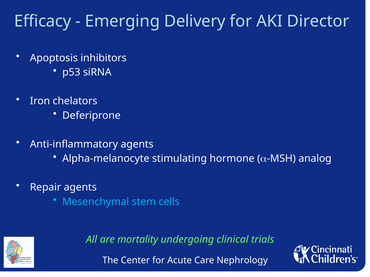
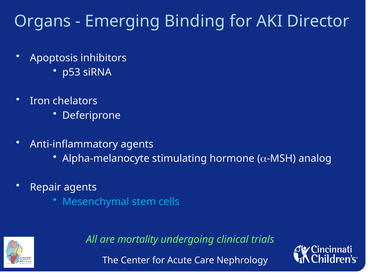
Efficacy: Efficacy -> Organs (43, 21)
Delivery: Delivery -> Binding (195, 21)
